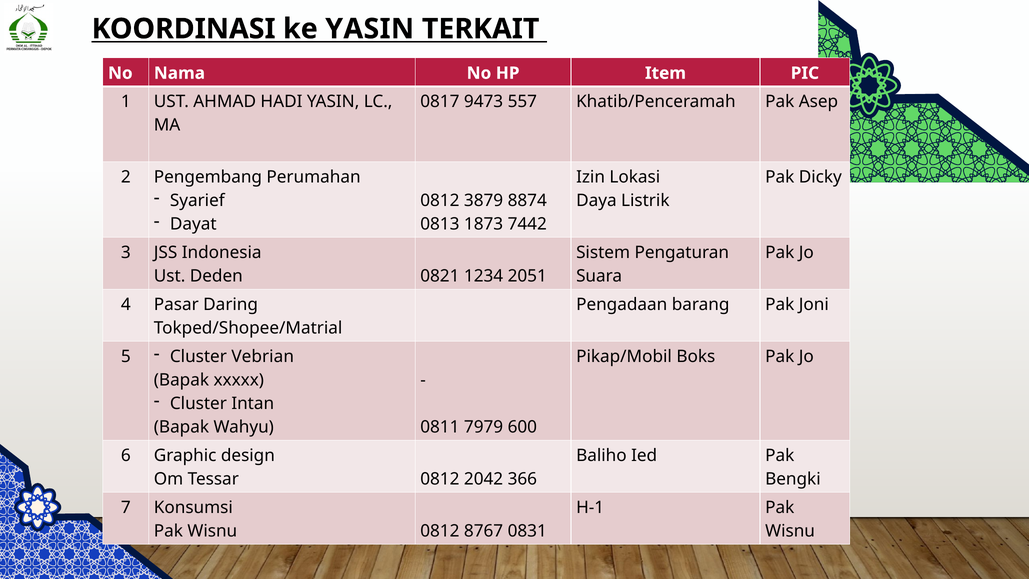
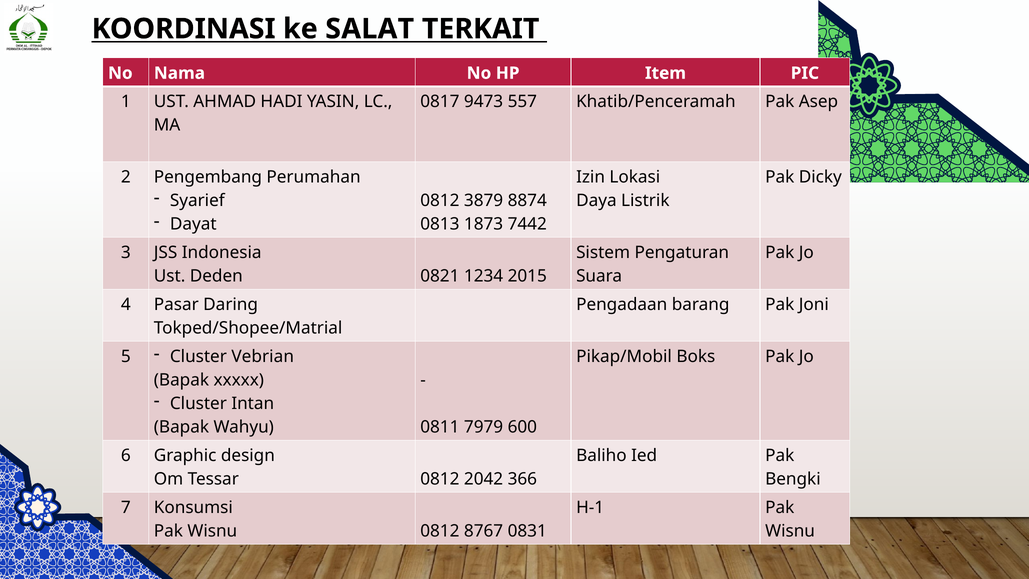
ke YASIN: YASIN -> SALAT (370, 29)
2051: 2051 -> 2015 (527, 276)
